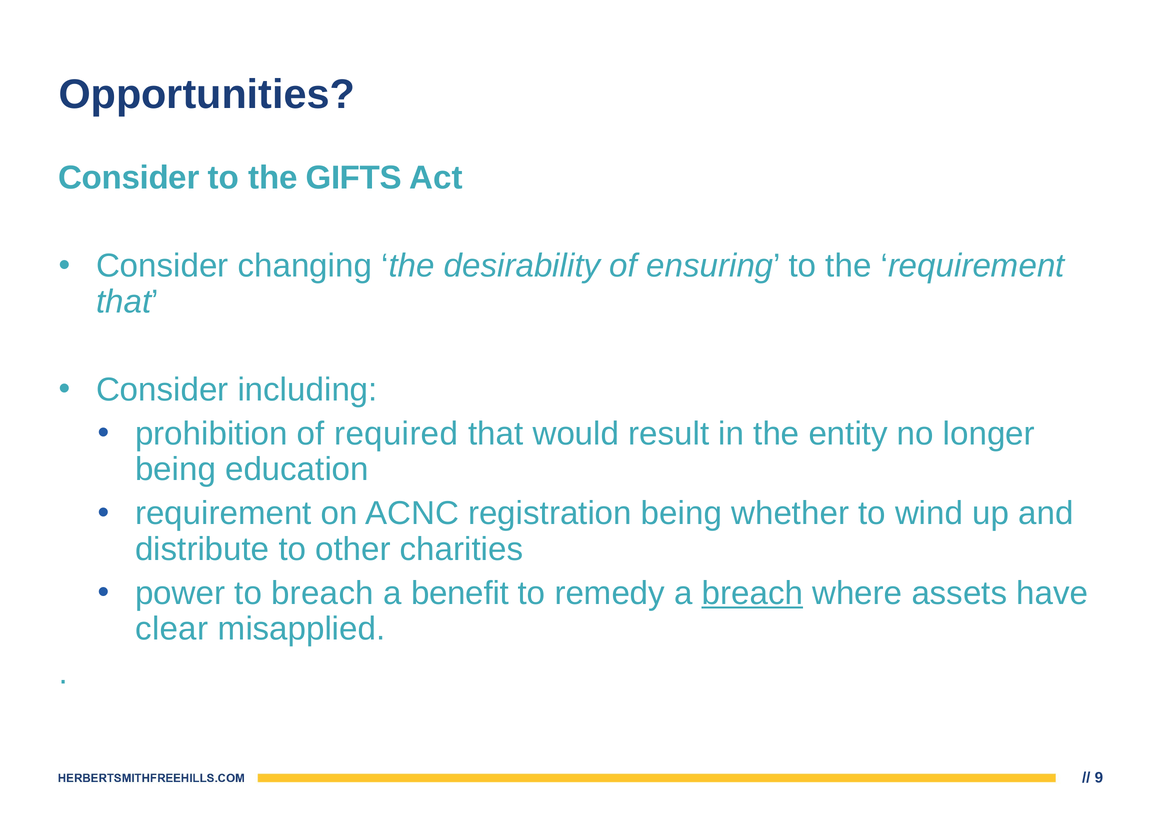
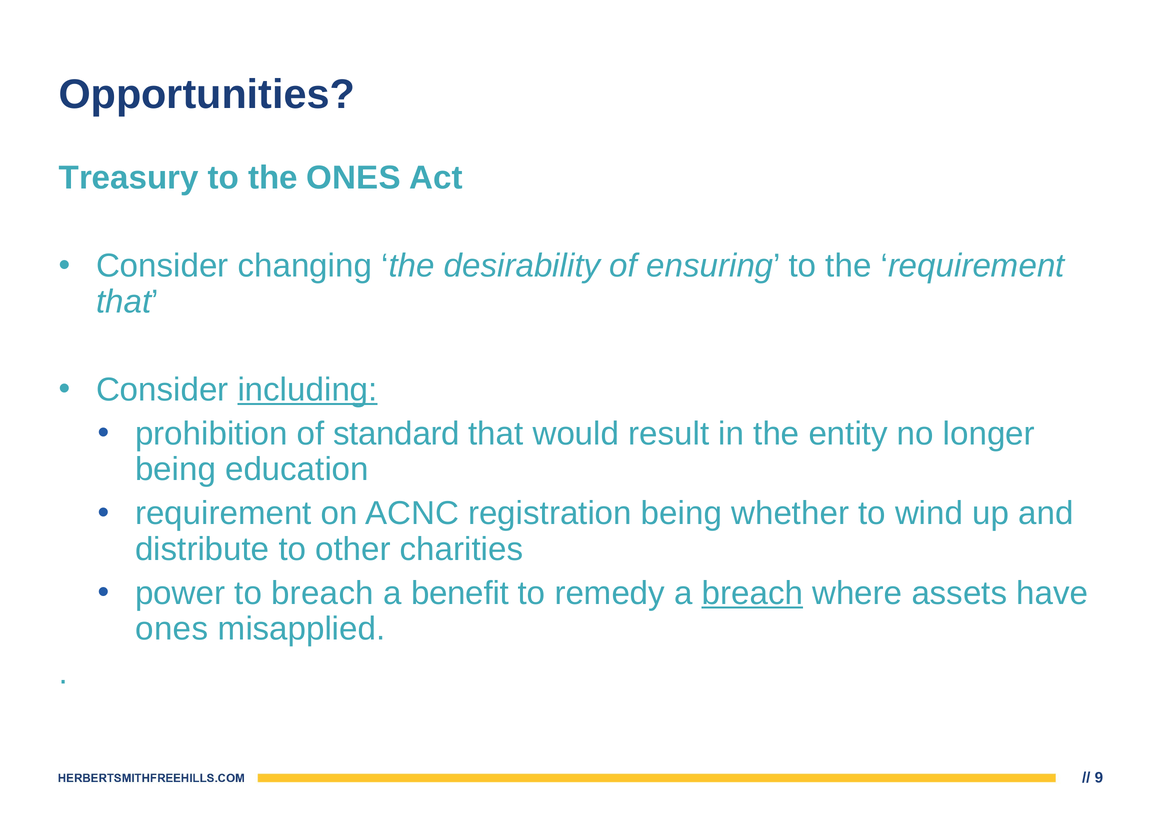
Consider: Consider -> Treasury (129, 178)
the GIFTS: GIFTS -> ONES (353, 178)
including underline: none -> present (308, 390)
required: required -> standard (396, 434)
clear: clear -> ones (172, 629)
